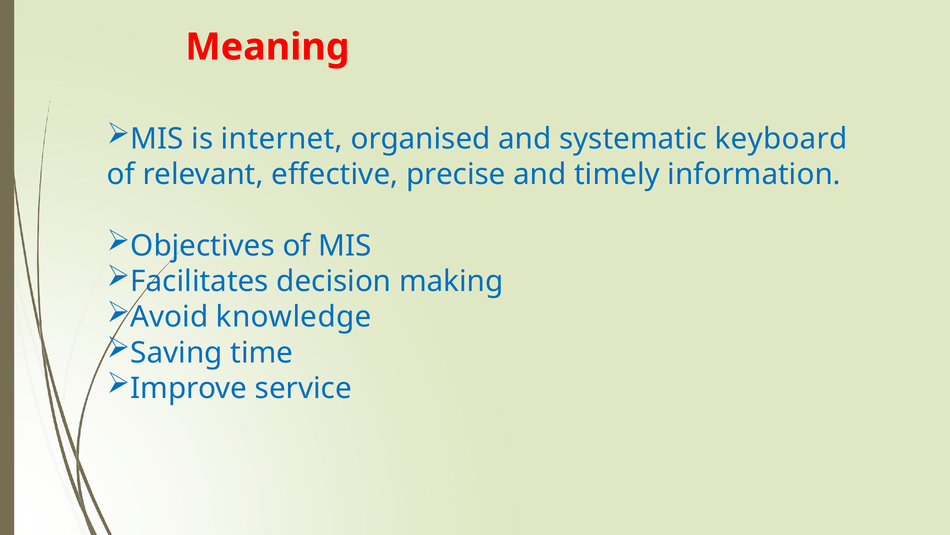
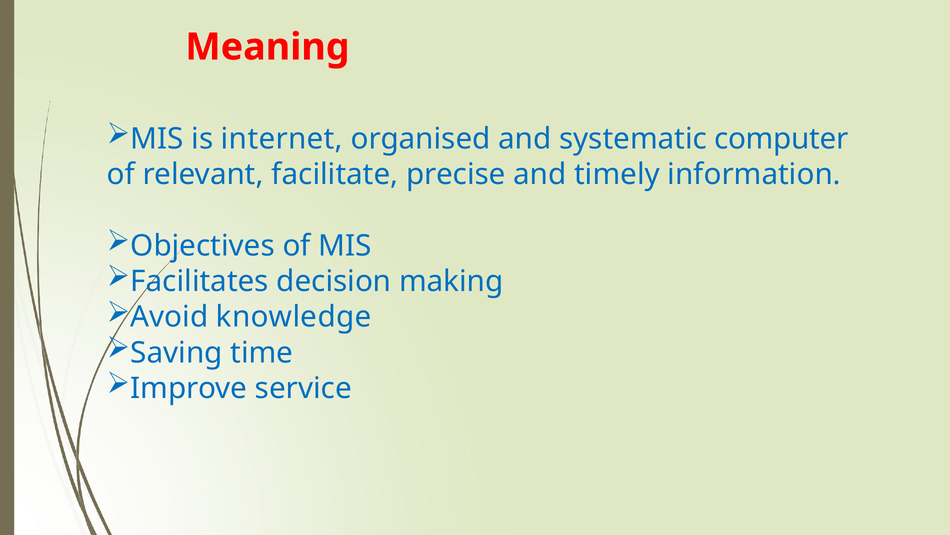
keyboard: keyboard -> computer (781, 139)
effective: effective -> facilitate (335, 174)
